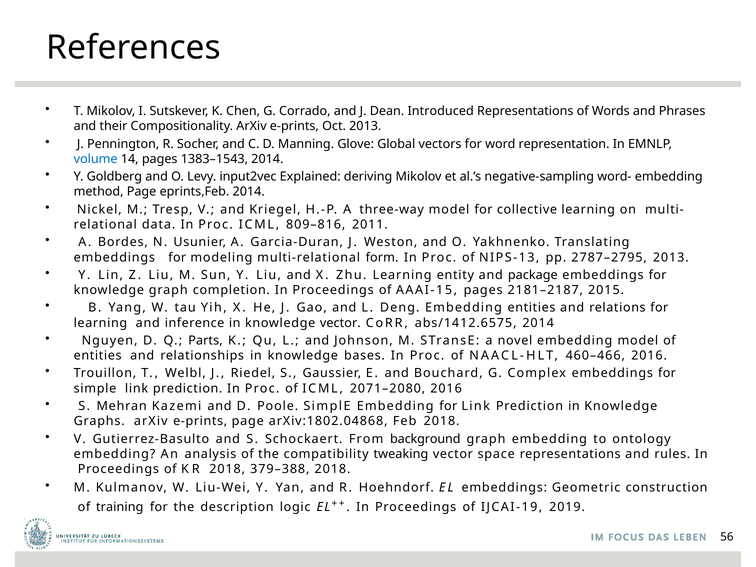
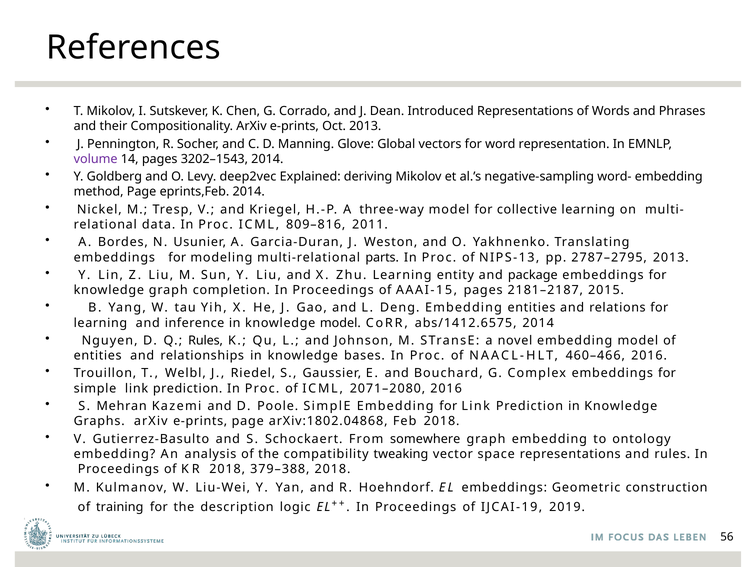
volume colour: blue -> purple (96, 159)
1383–1543: 1383–1543 -> 3202–1543 (214, 159)
input2vec: input2vec -> deep2vec (248, 177)
form: form -> parts (382, 257)
knowledge vector: vector -> model (340, 323)
Q Parts: Parts -> Rules (206, 341)
background: background -> somewhere (425, 439)
